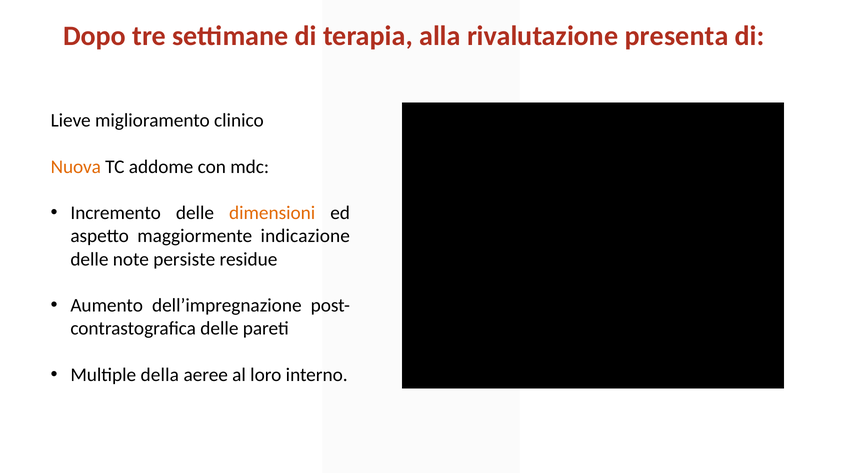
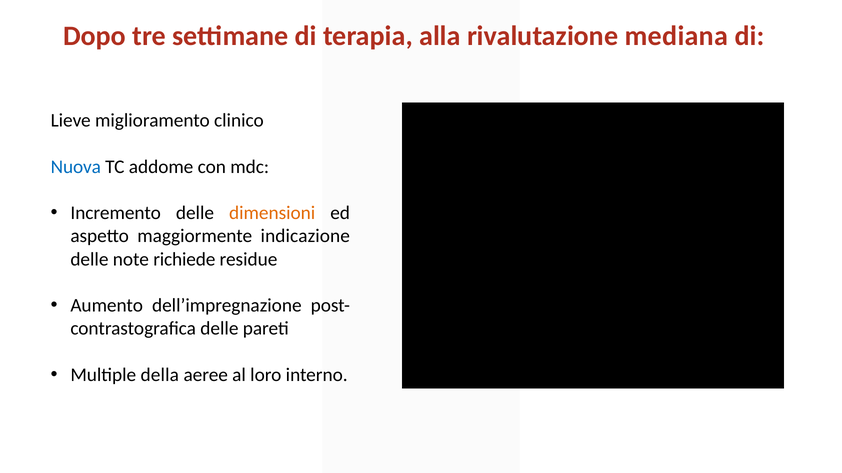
presenta: presenta -> mediana (676, 36)
Nuova colour: orange -> blue (76, 167)
persiste: persiste -> richiede (184, 260)
